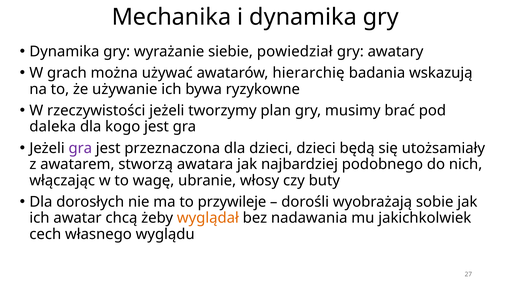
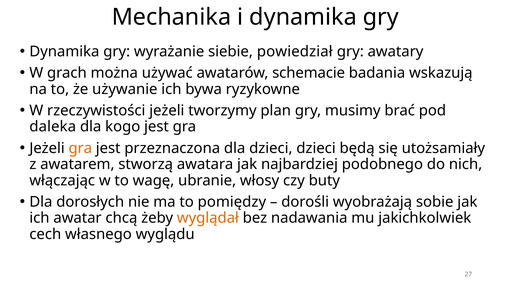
hierarchię: hierarchię -> schemacie (309, 73)
gra colour: purple -> orange (80, 148)
przywileje: przywileje -> pomiędzy (232, 202)
